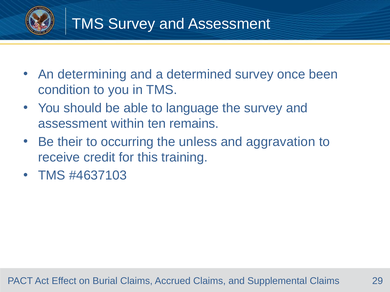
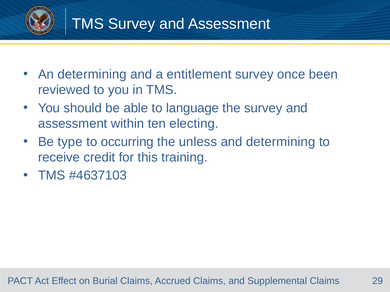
determined: determined -> entitlement (199, 74)
condition: condition -> reviewed (64, 90)
remains: remains -> electing (194, 124)
their: their -> type (70, 142)
and aggravation: aggravation -> determining (281, 142)
